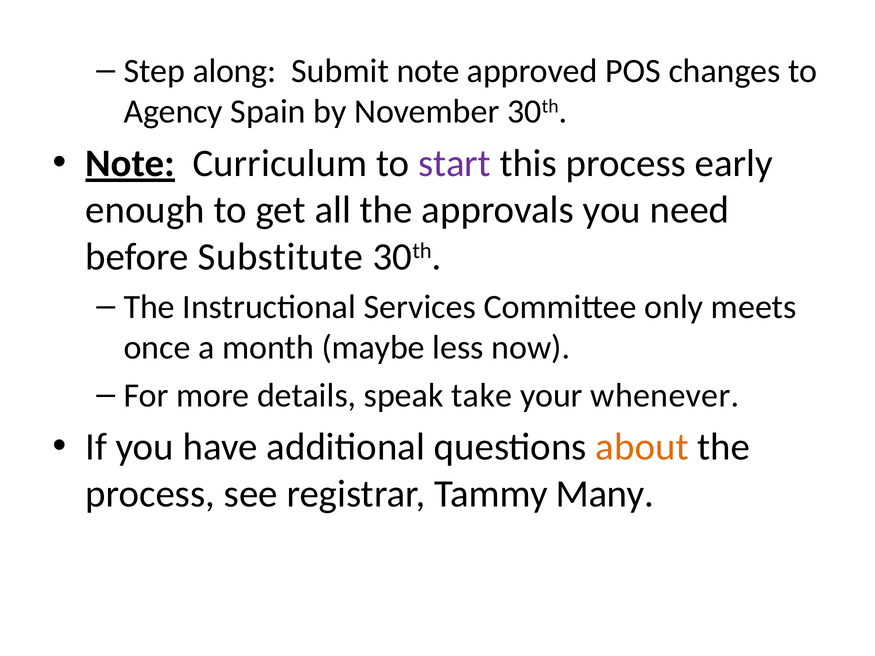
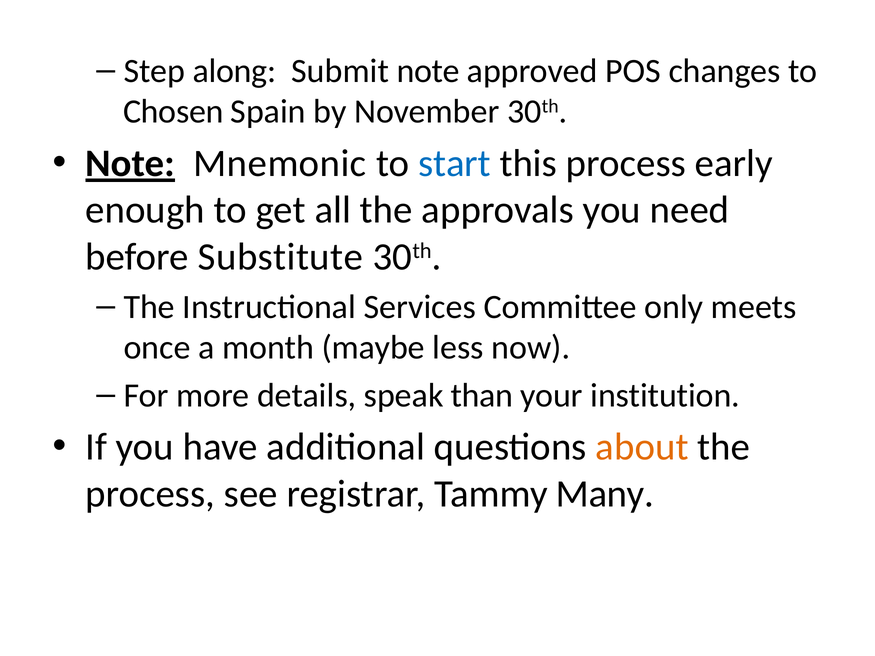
Agency: Agency -> Chosen (173, 112)
Curriculum: Curriculum -> Mnemonic (280, 164)
start colour: purple -> blue (454, 164)
take: take -> than (482, 395)
whenever: whenever -> institution (665, 395)
